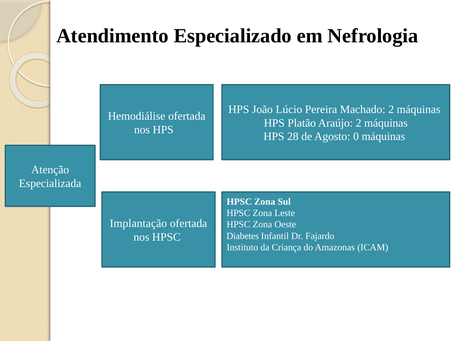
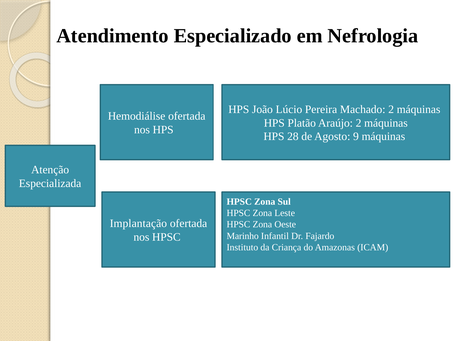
0: 0 -> 9 (356, 137)
Diabetes: Diabetes -> Marinho (243, 236)
